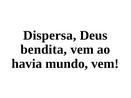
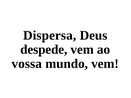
bendita: bendita -> despede (44, 50)
havia: havia -> vossa (27, 64)
